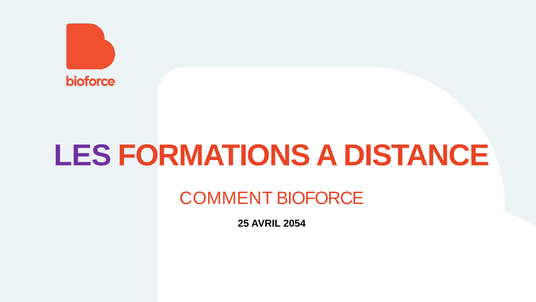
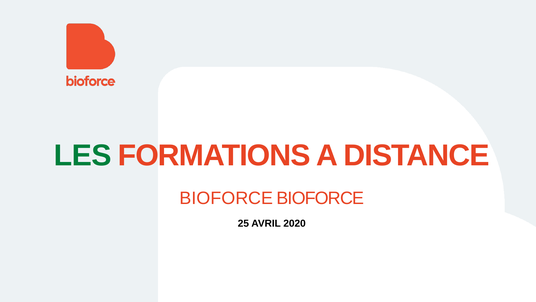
LES colour: purple -> green (83, 155)
COMMENT: COMMENT -> BIOFORCE (226, 198)
2054: 2054 -> 2020 (295, 223)
